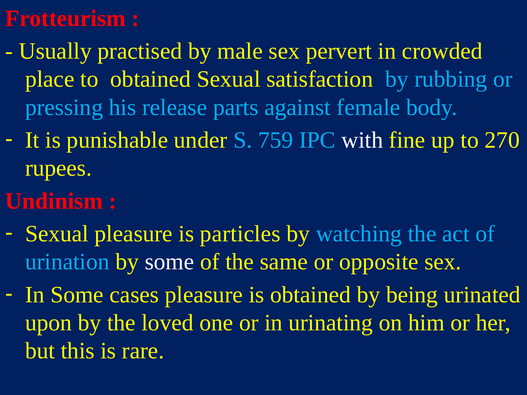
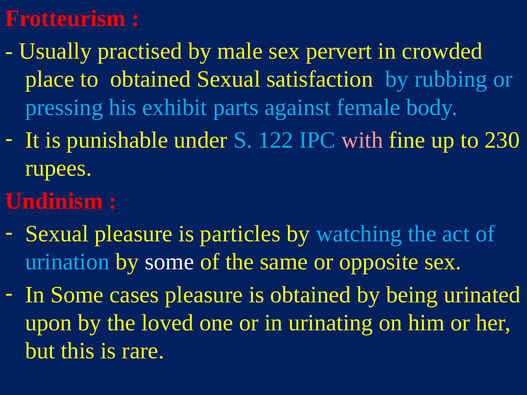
release: release -> exhibit (175, 107)
759: 759 -> 122 (276, 140)
with colour: white -> pink (362, 140)
270: 270 -> 230 (502, 140)
